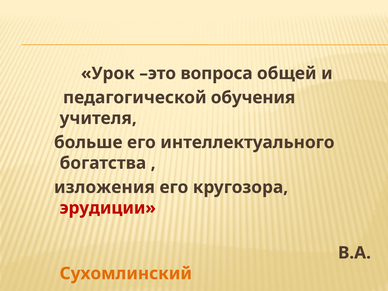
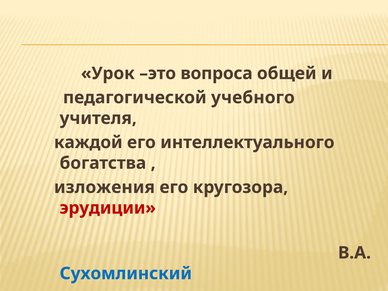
обучения: обучения -> учебного (253, 98)
больше: больше -> каждой (88, 142)
Сухомлинский colour: orange -> blue (126, 274)
